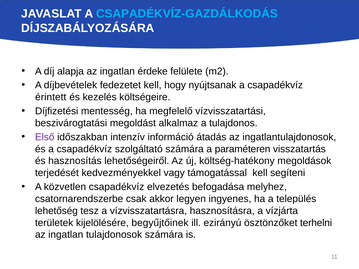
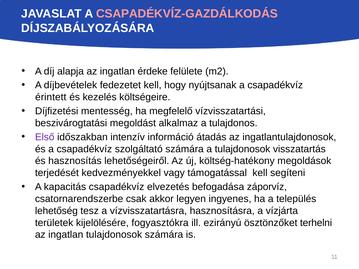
CSAPADÉKVÍZ-GAZDÁLKODÁS colour: light blue -> pink (187, 14)
a paraméteren: paraméteren -> tulajdonosok (243, 149)
közvetlen: közvetlen -> kapacitás (65, 187)
melyhez: melyhez -> záporvíz (267, 187)
begyűjtőinek: begyűjtőinek -> fogyasztókra (160, 223)
